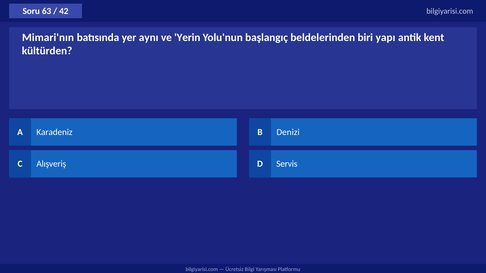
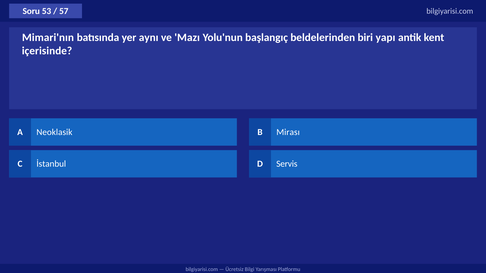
63: 63 -> 53 (47, 11)
42: 42 -> 57 (64, 11)
Yerin: Yerin -> Mazı (187, 37)
kültürden: kültürden -> içerisinde (47, 51)
Karadeniz: Karadeniz -> Neoklasik (54, 132)
Denizi: Denizi -> Mirası (288, 132)
Alışveriş: Alışveriş -> İstanbul (51, 164)
